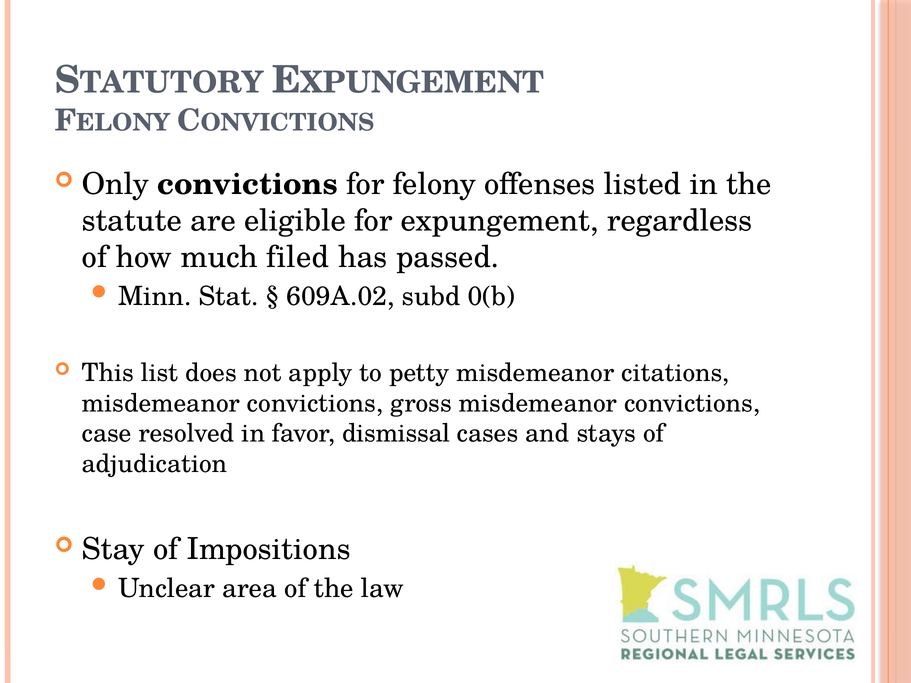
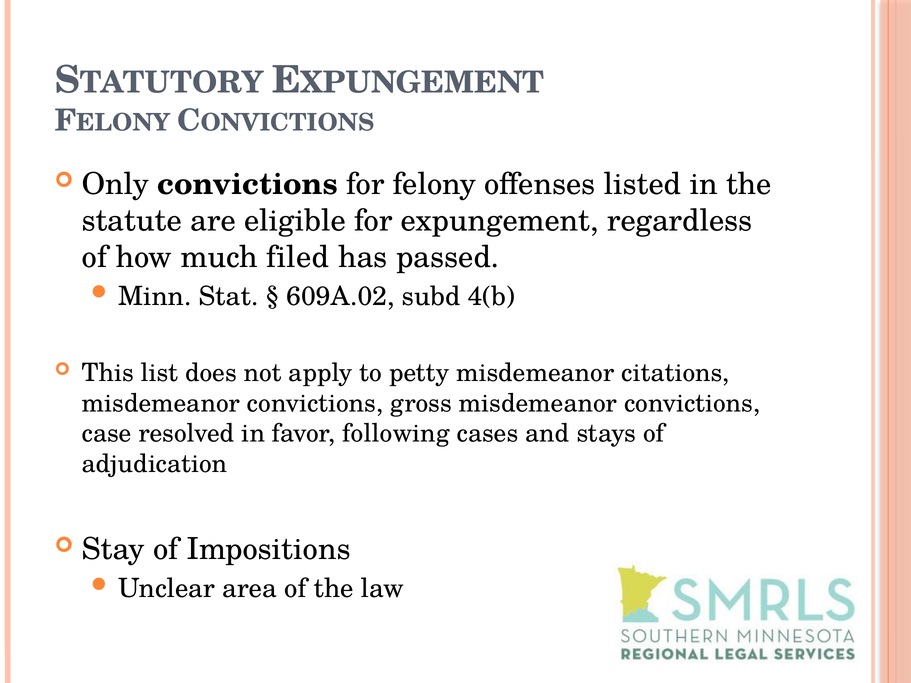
0(b: 0(b -> 4(b (491, 296)
dismissal: dismissal -> following (396, 434)
